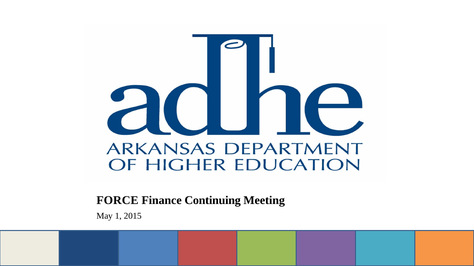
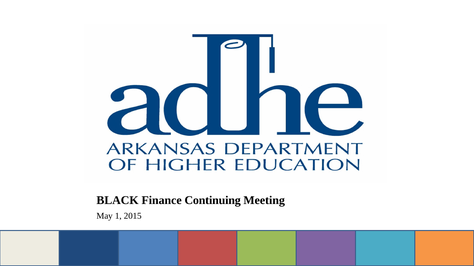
FORCE: FORCE -> BLACK (118, 201)
